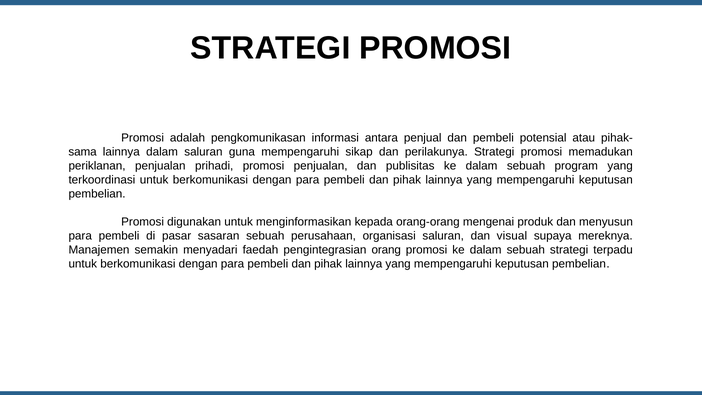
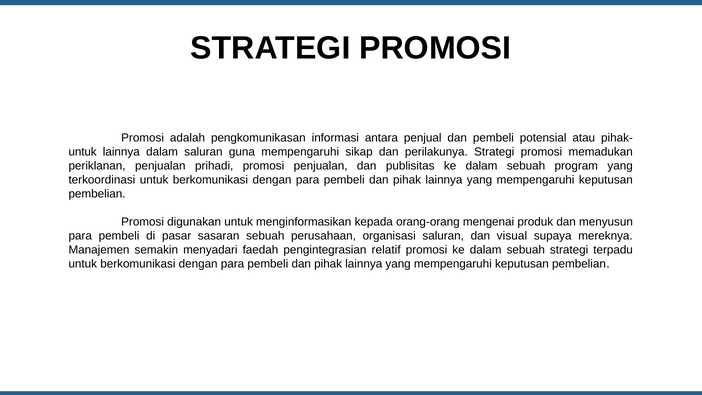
sama: sama -> untuk (83, 152)
orang: orang -> relatif (386, 250)
